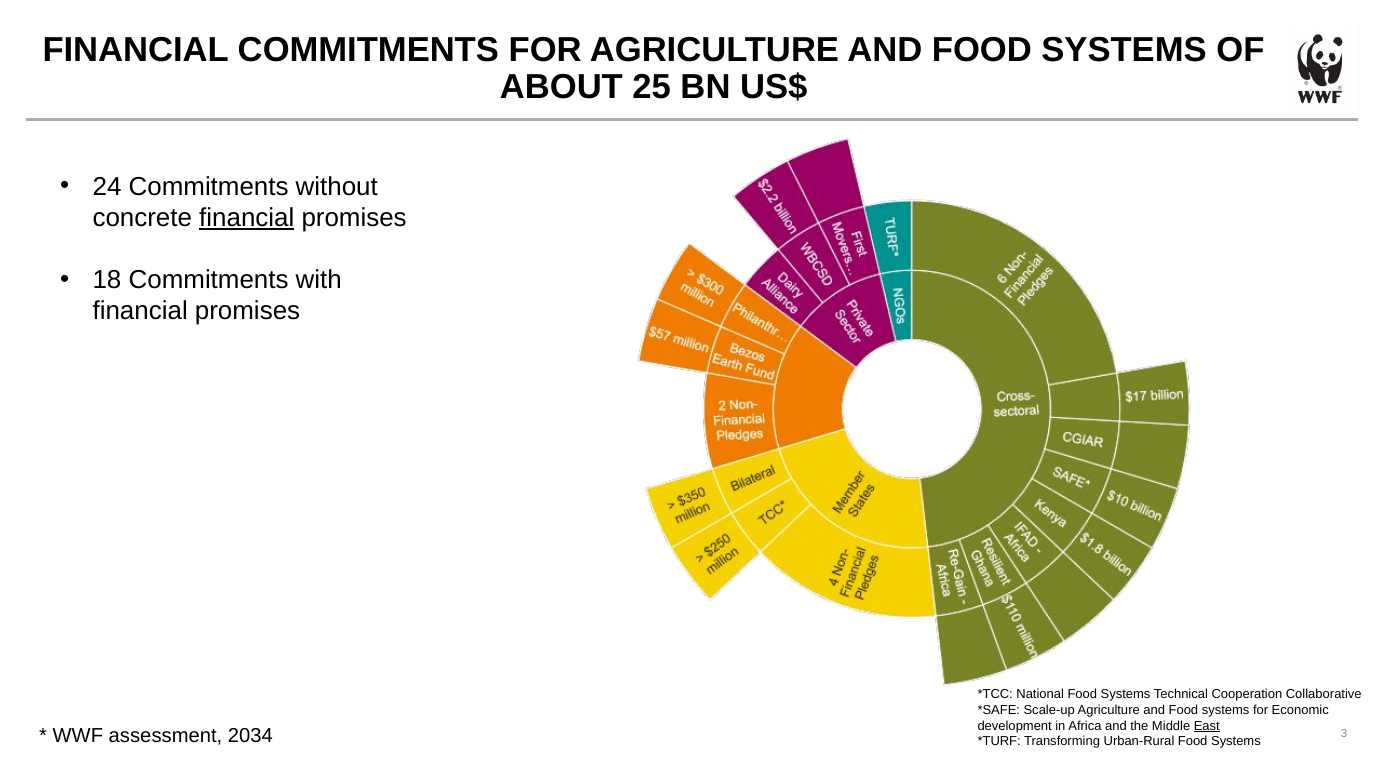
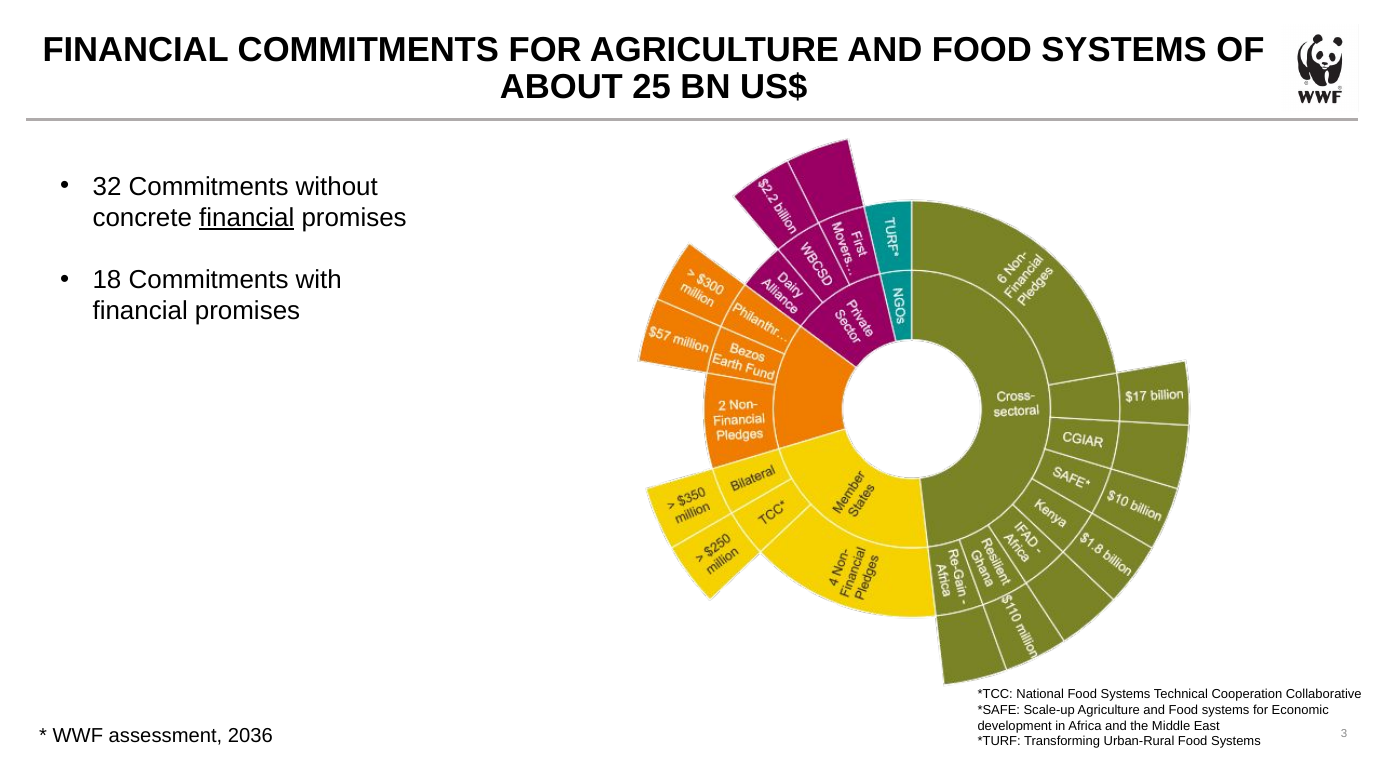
24: 24 -> 32 (107, 186)
East underline: present -> none (1207, 725)
2034: 2034 -> 2036 (250, 736)
